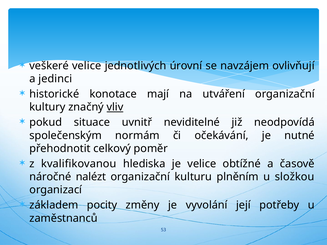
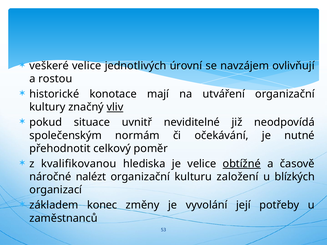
jedinci: jedinci -> rostou (55, 79)
obtížné underline: none -> present (242, 164)
plněním: plněním -> založení (238, 177)
složkou: složkou -> blízkých (295, 177)
pocity: pocity -> konec (102, 205)
